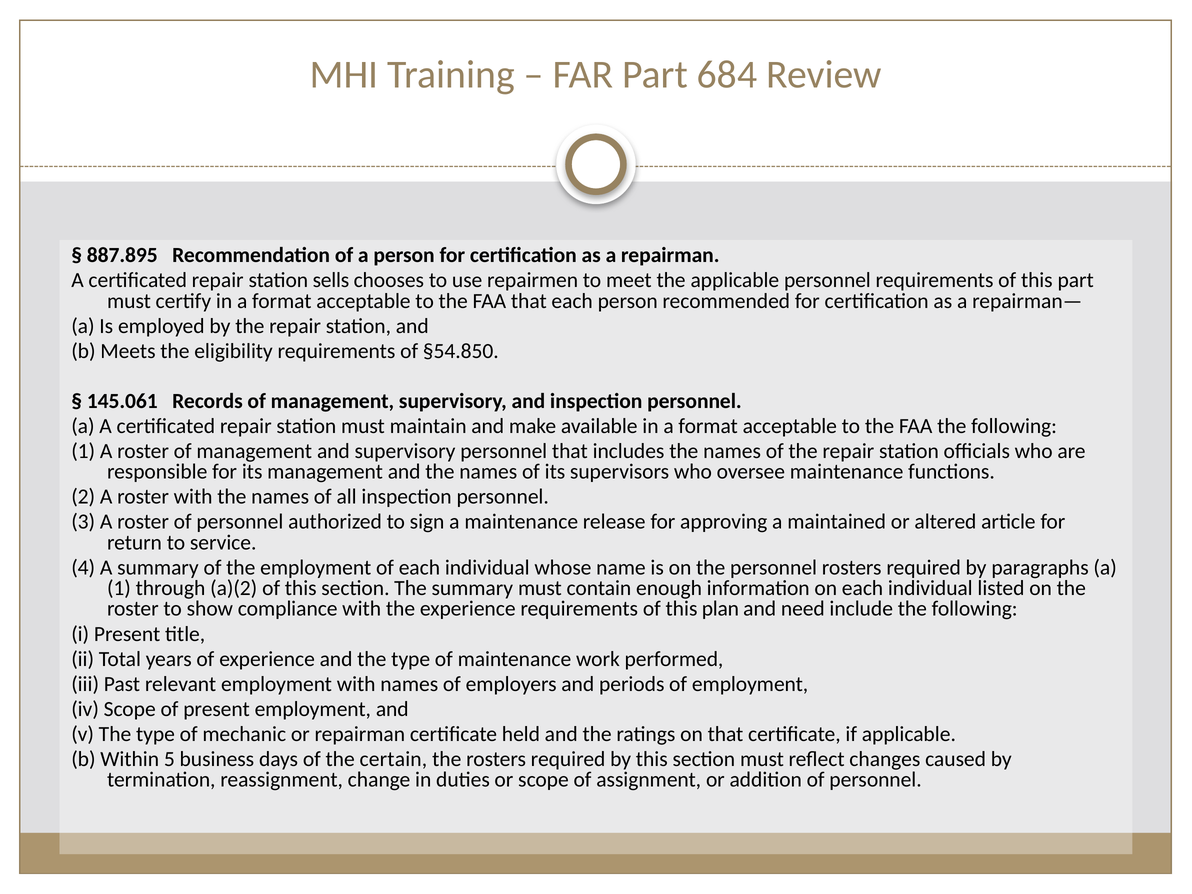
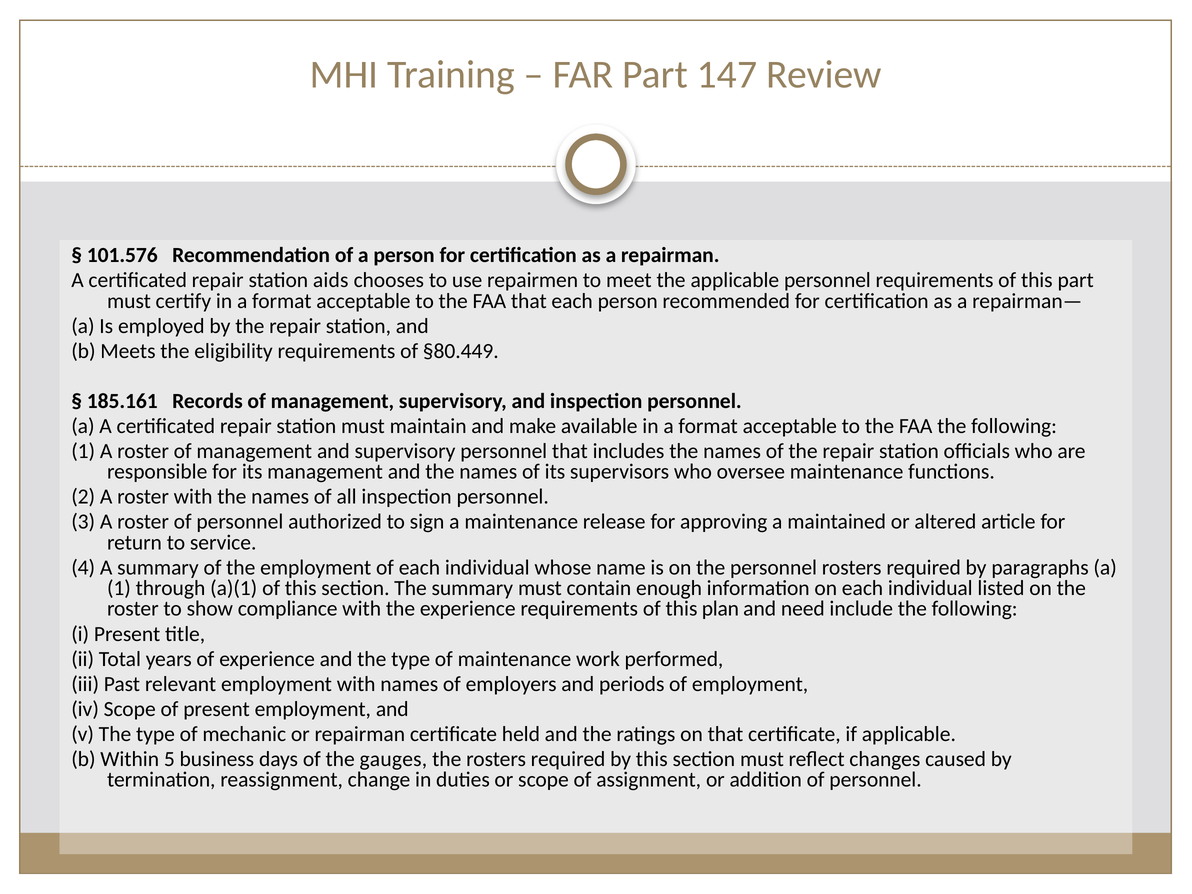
684: 684 -> 147 (727, 75)
887.895: 887.895 -> 101.576 (122, 255)
sells: sells -> aids (331, 280)
§54.850: §54.850 -> §80.449 (461, 351)
145.061: 145.061 -> 185.161 (122, 401)
a)(2: a)(2 -> a)(1 (234, 588)
certain: certain -> gauges (393, 759)
